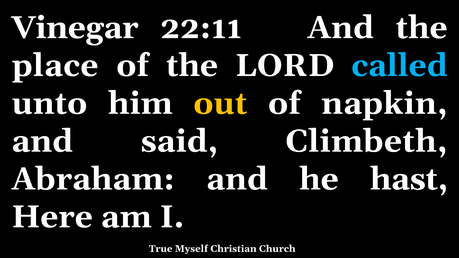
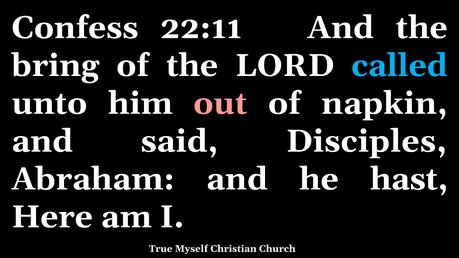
Vinegar: Vinegar -> Confess (75, 28)
place: place -> bring (55, 66)
out colour: yellow -> pink (220, 103)
Climbeth: Climbeth -> Disciples (366, 141)
